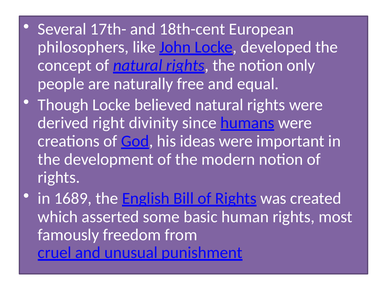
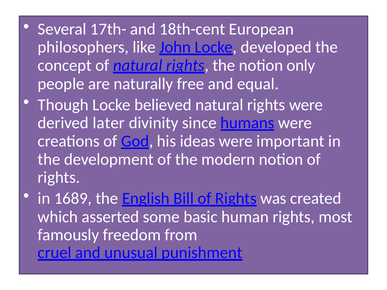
right: right -> later (109, 123)
